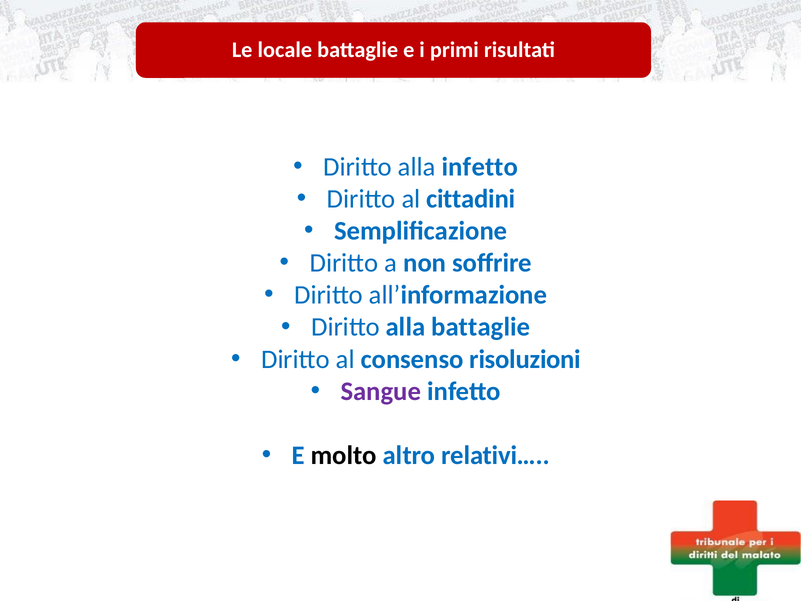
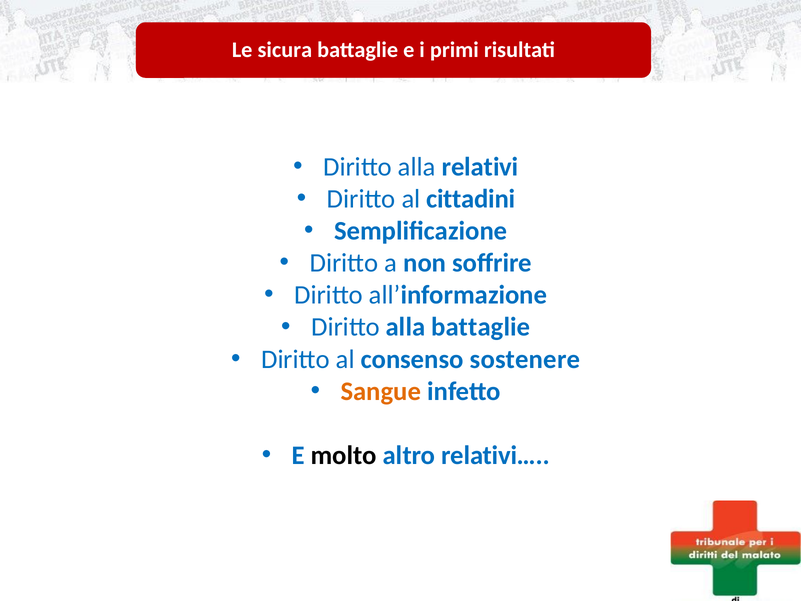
locale: locale -> sicura (285, 50)
alla infetto: infetto -> relativi (480, 167)
risoluzioni: risoluzioni -> sostenere (525, 359)
Sangue colour: purple -> orange (381, 391)
